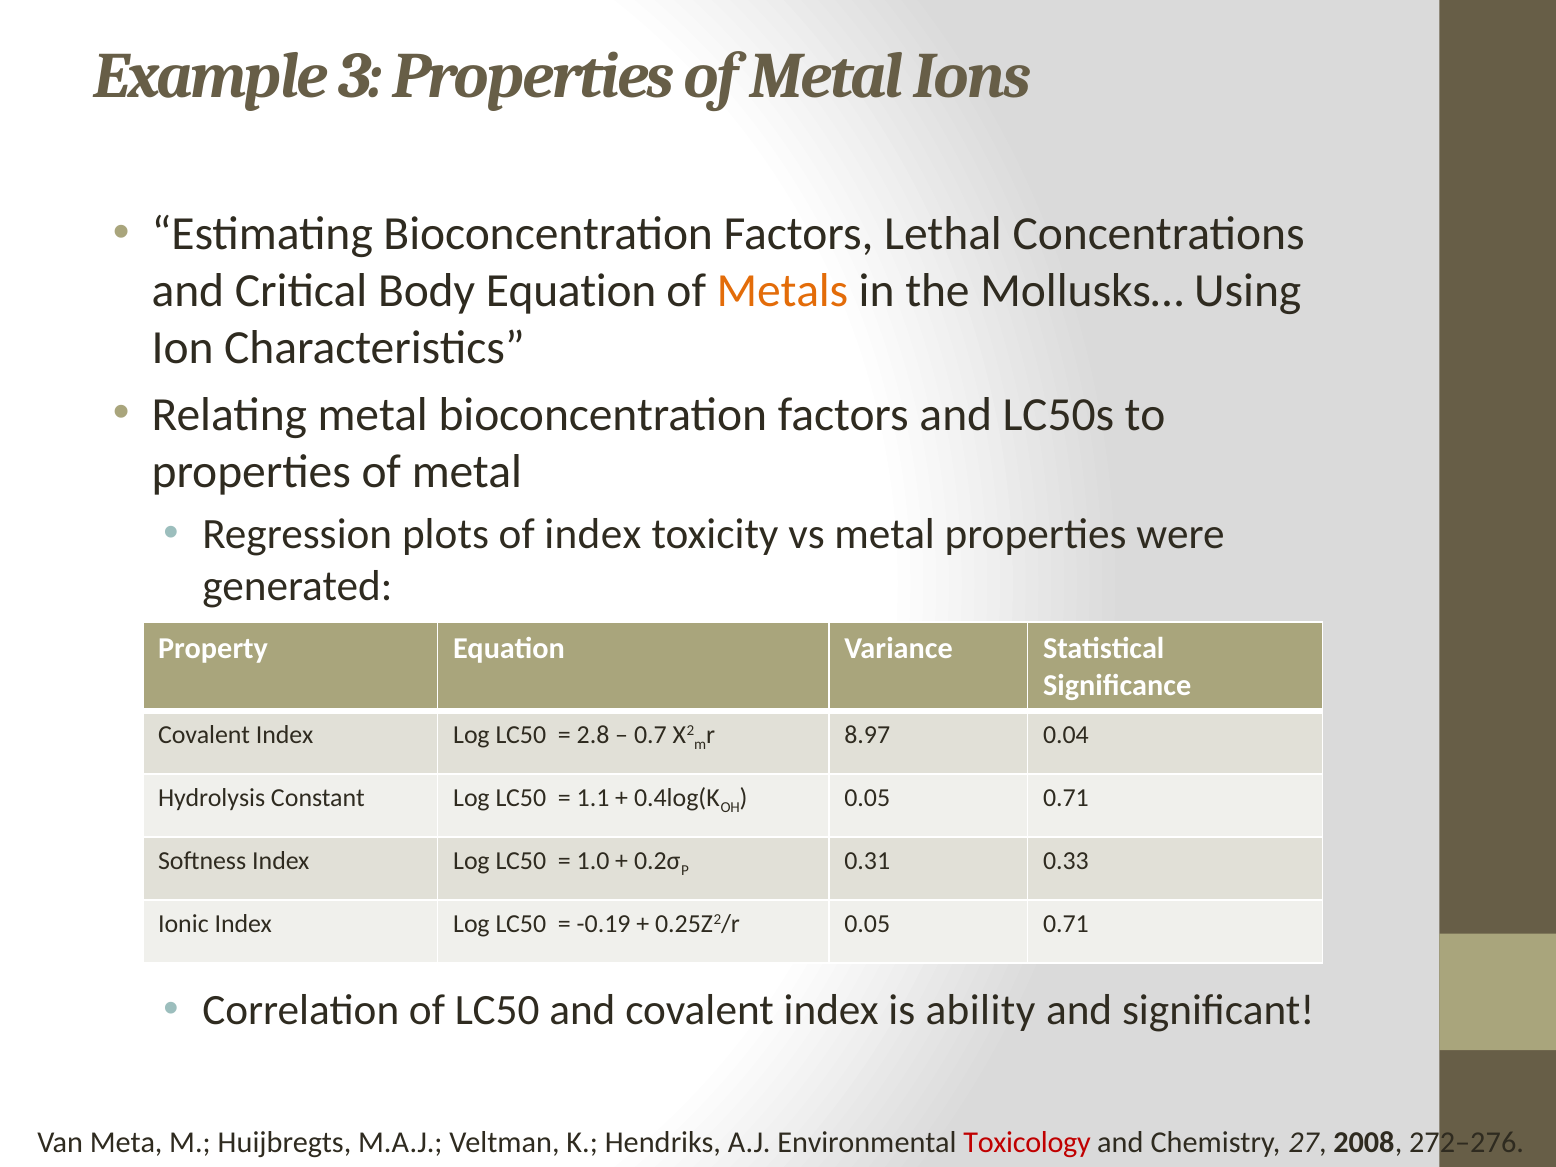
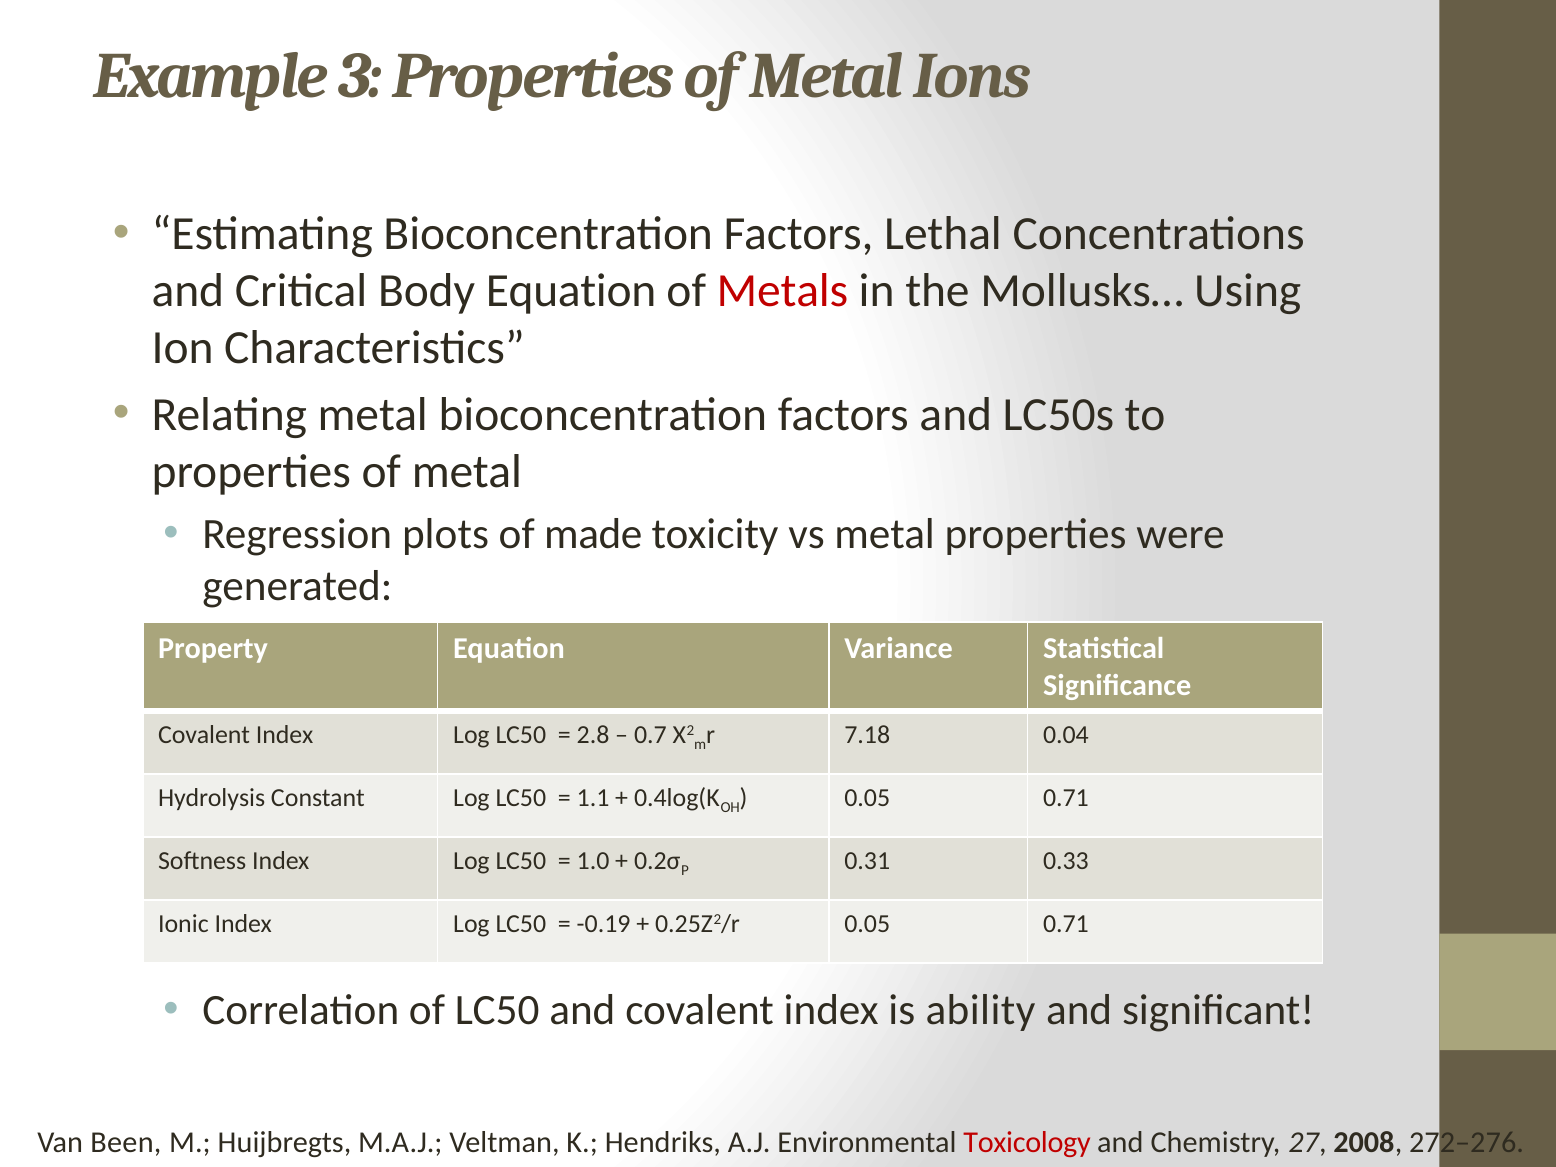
Metals colour: orange -> red (782, 291)
of index: index -> made (593, 534)
8.97: 8.97 -> 7.18 (867, 735)
Meta: Meta -> Been (126, 1143)
